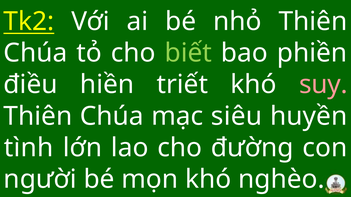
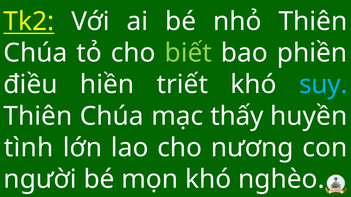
suy colour: pink -> light blue (323, 85)
siêu: siêu -> thấy (237, 116)
đường: đường -> nương (252, 148)
